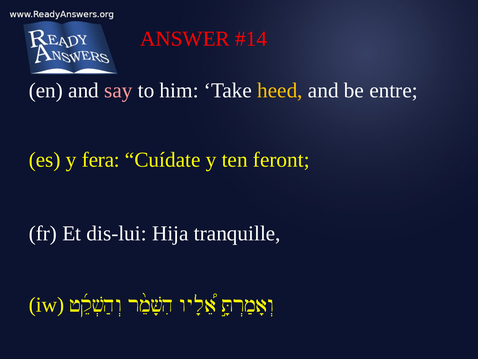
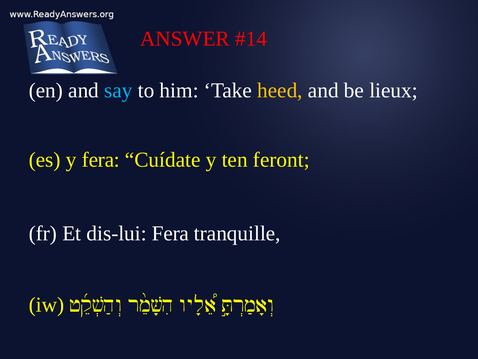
say colour: pink -> light blue (118, 90)
entre: entre -> lieux (394, 90)
dis-lui Hija: Hija -> Fera (170, 233)
